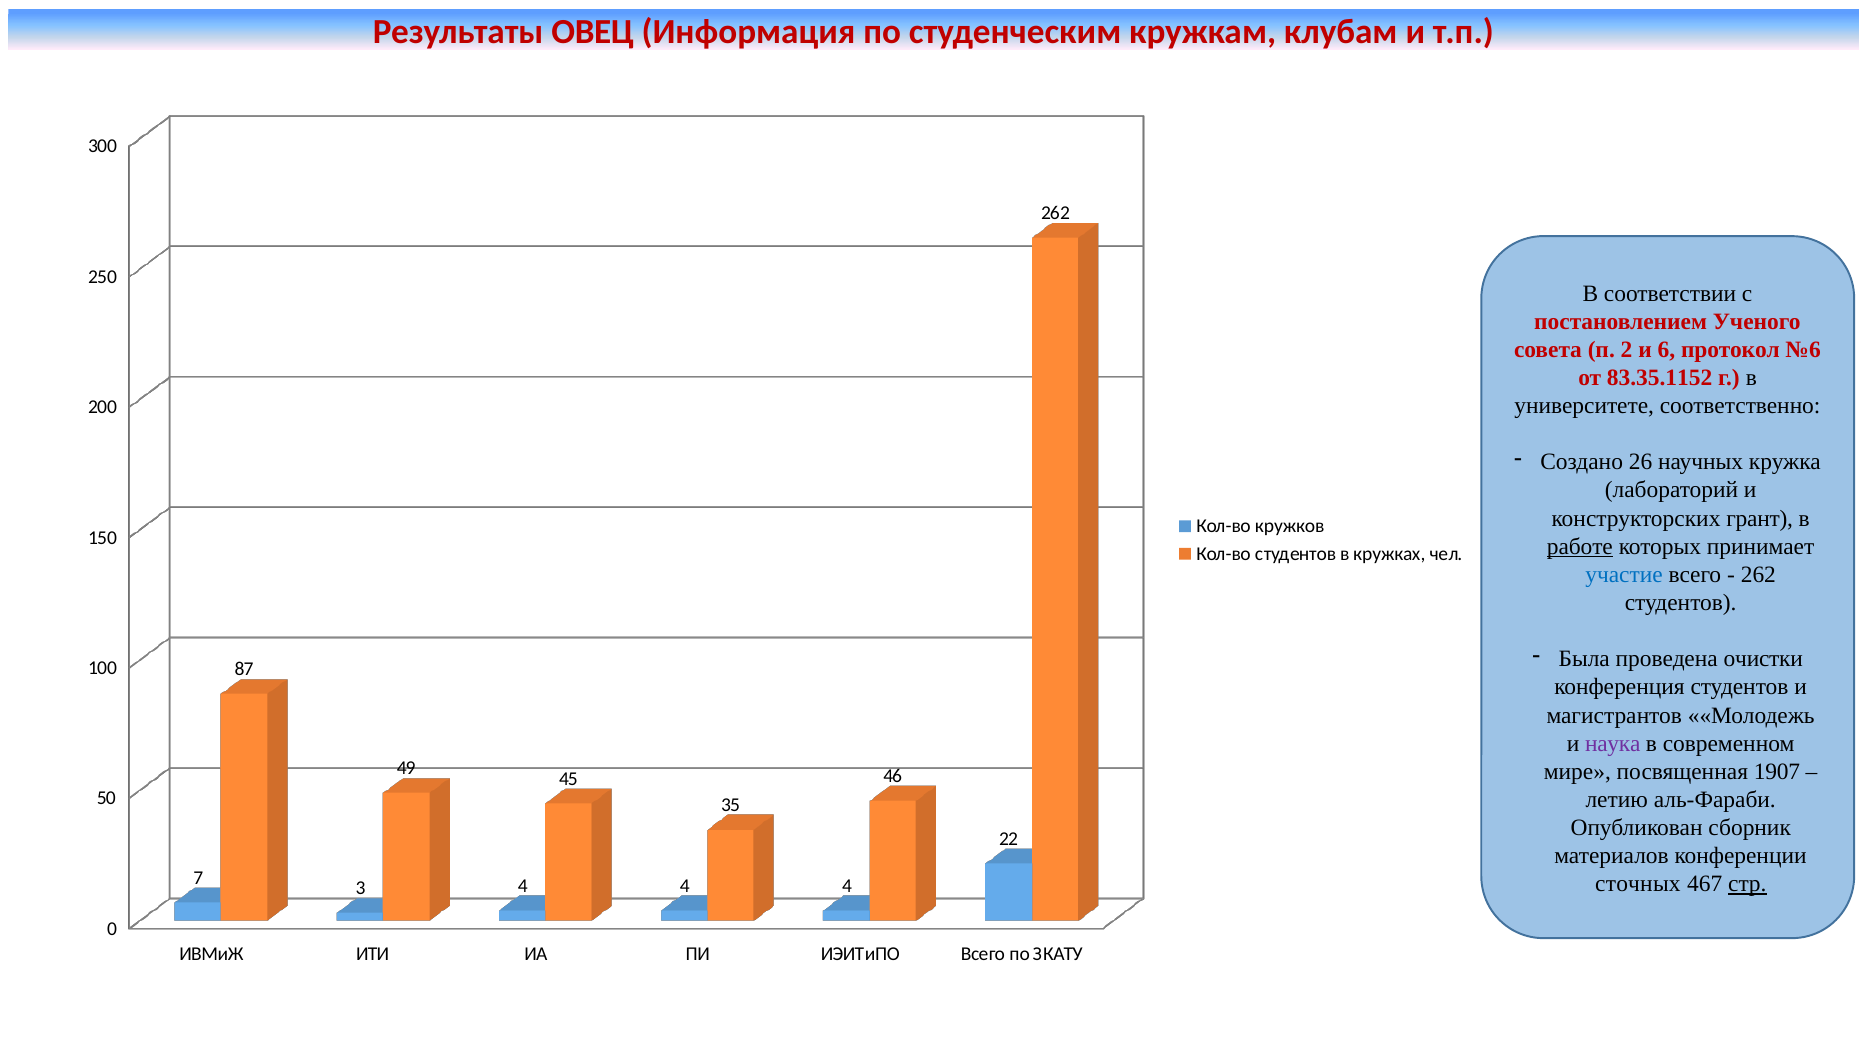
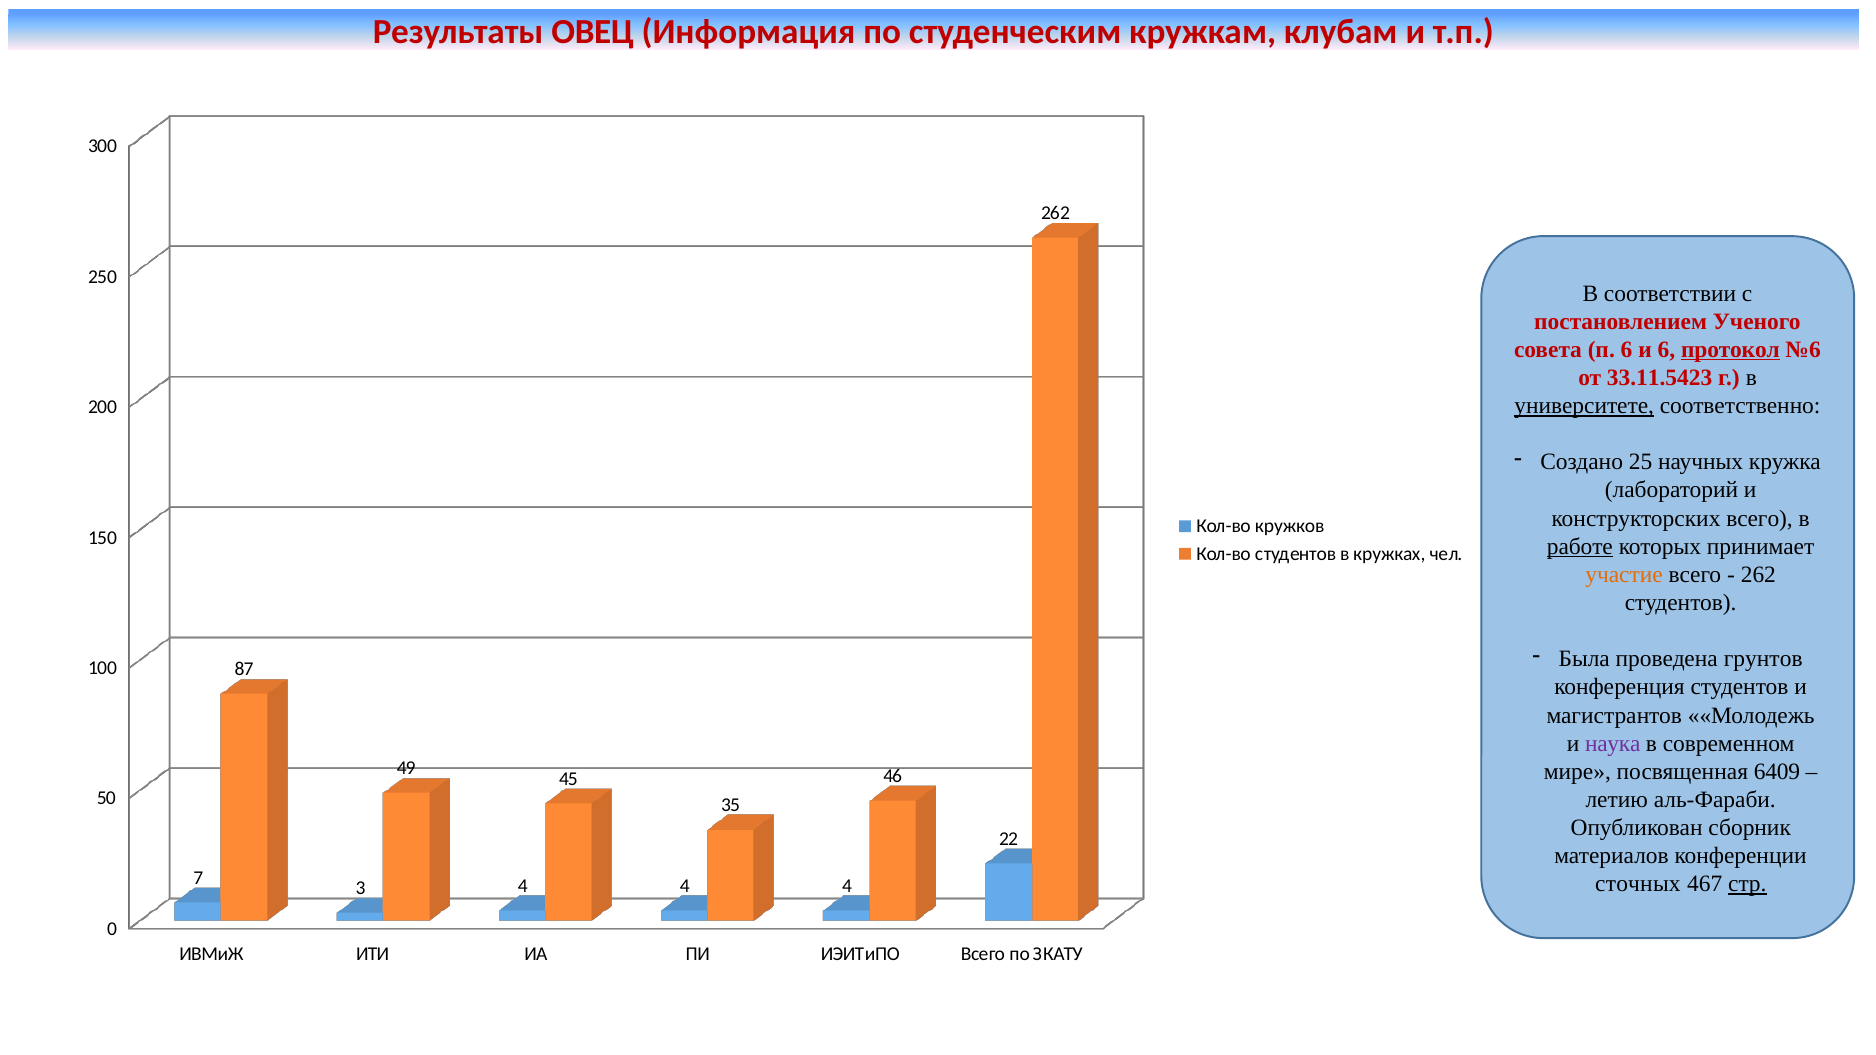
п 2: 2 -> 6 (1627, 350)
протокол underline: none -> present (1730, 350)
83.35.1152: 83.35.1152 -> 33.11.5423 (1660, 378)
университете underline: none -> present (1584, 406)
26: 26 -> 25 (1641, 462)
конструкторских грант: грант -> всего (1760, 519)
участие colour: blue -> orange (1624, 575)
очистки: очистки -> грунтов (1763, 659)
1907: 1907 -> 6409 (1777, 772)
